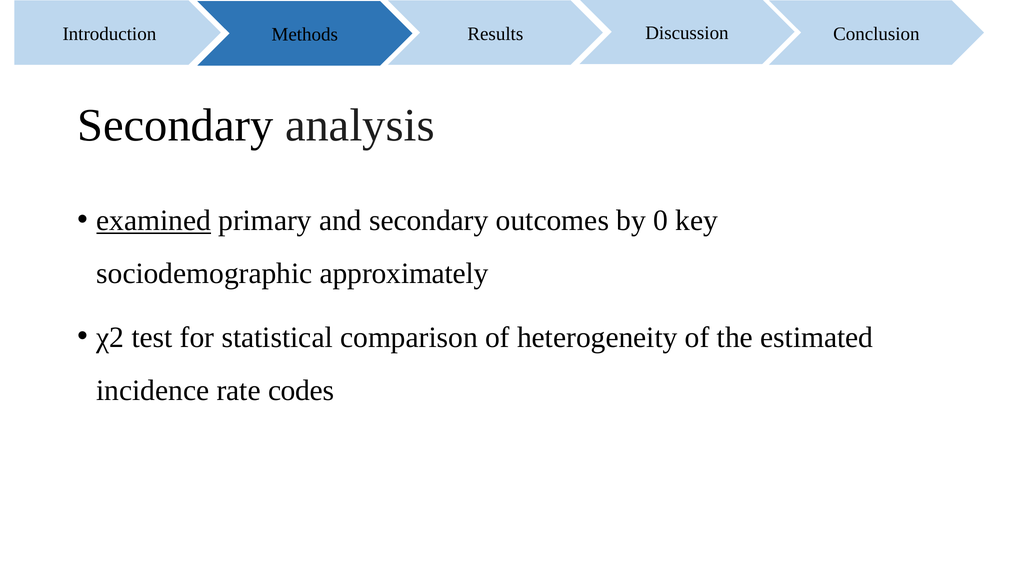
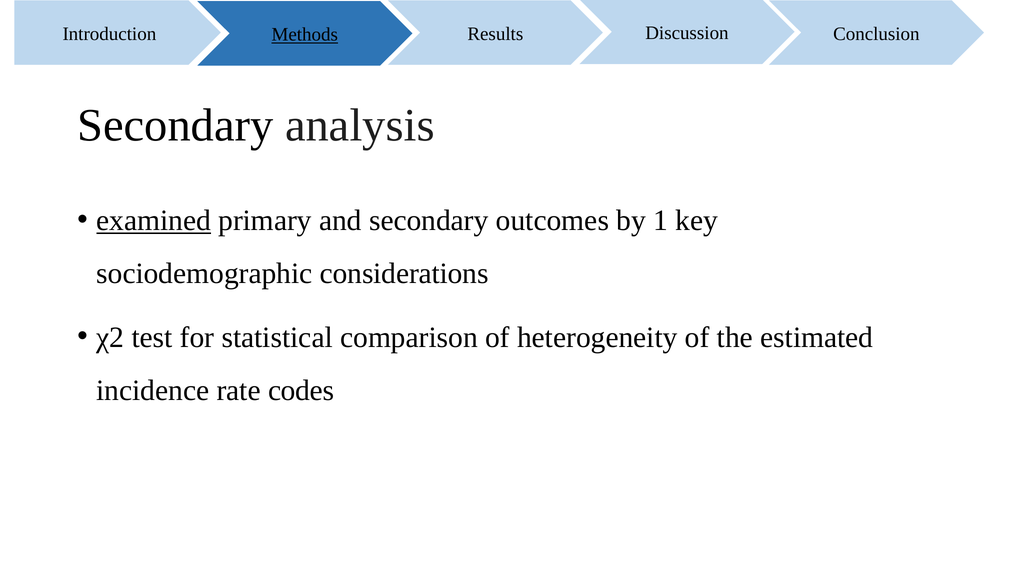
Methods underline: none -> present (305, 35)
0: 0 -> 1 (661, 221)
approximately: approximately -> considerations (404, 274)
